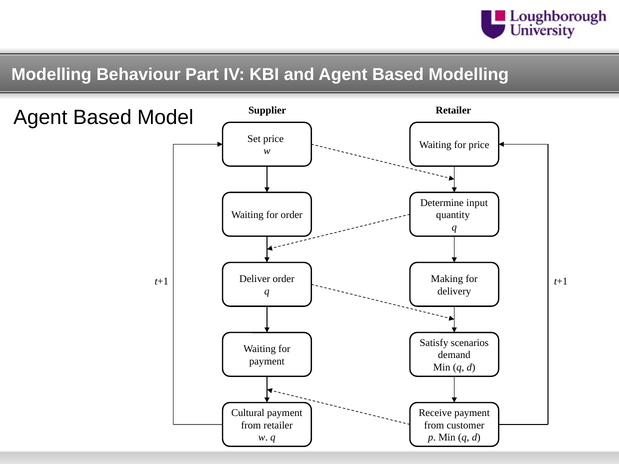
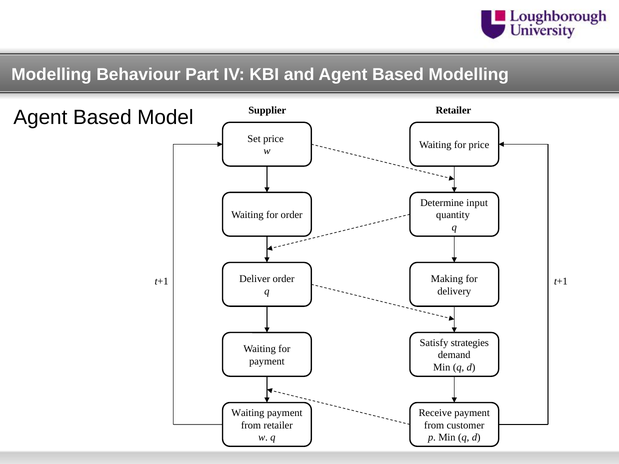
scenarios: scenarios -> strategies (470, 343)
Cultural: Cultural -> Waiting (248, 413)
